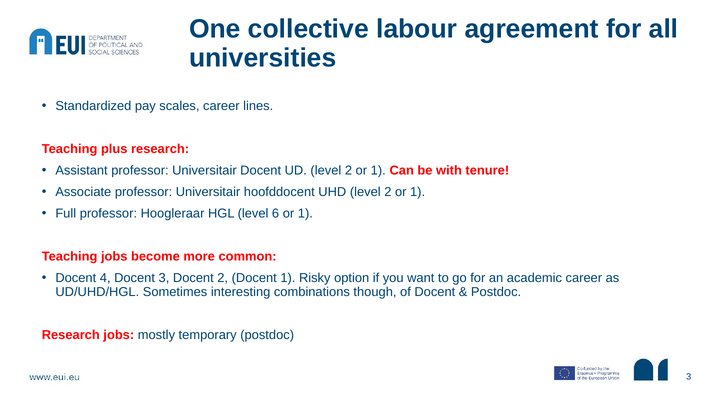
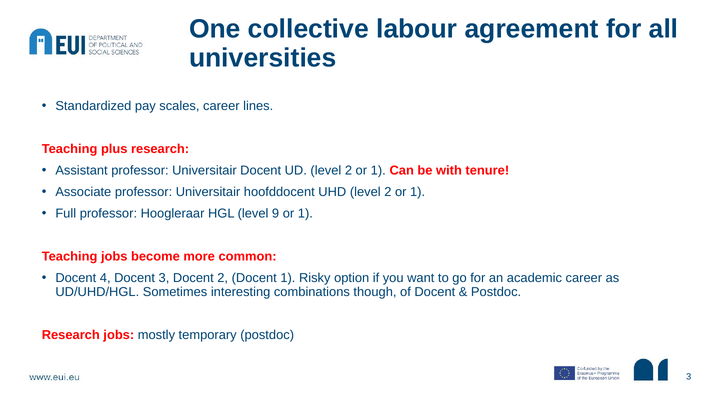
6: 6 -> 9 (276, 214)
